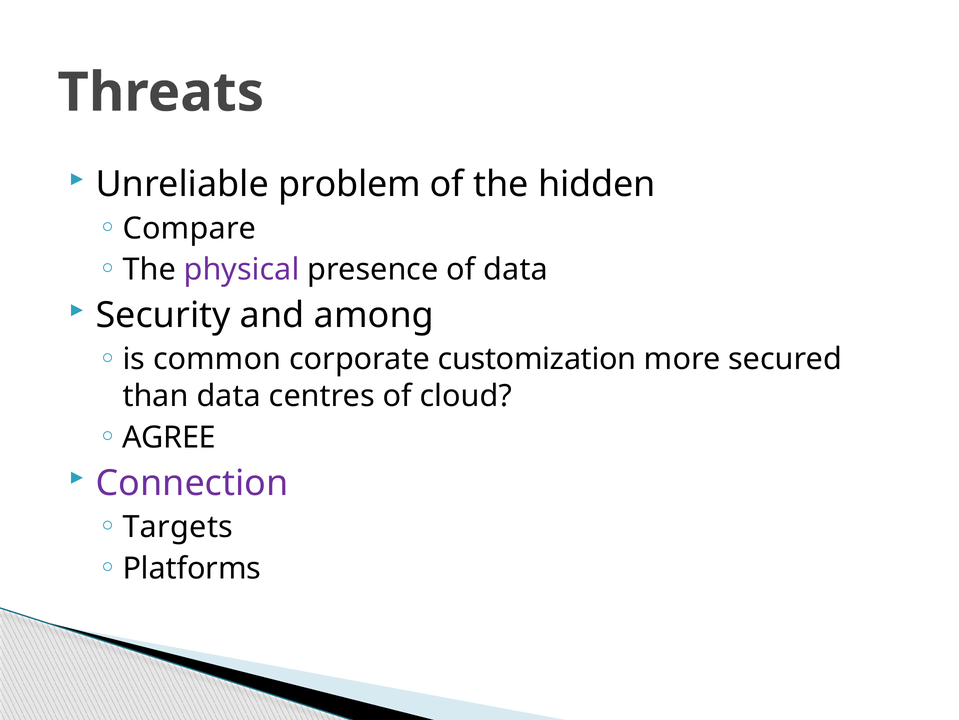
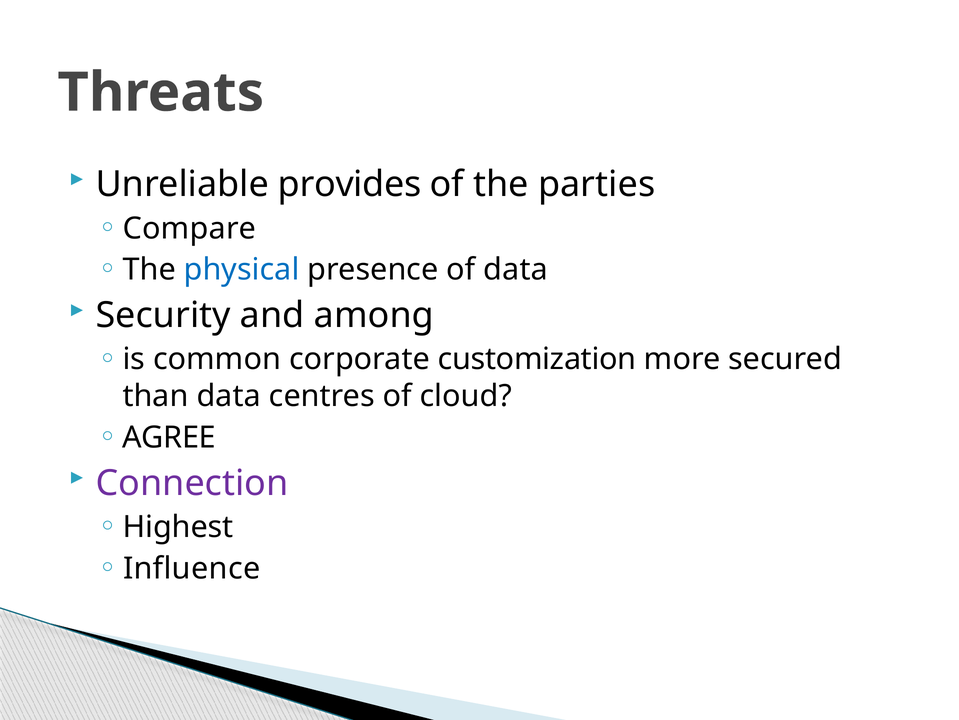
problem: problem -> provides (350, 184)
hidden: hidden -> parties (597, 184)
physical colour: purple -> blue (242, 269)
Targets: Targets -> Highest (178, 527)
Platforms: Platforms -> Influence (192, 568)
